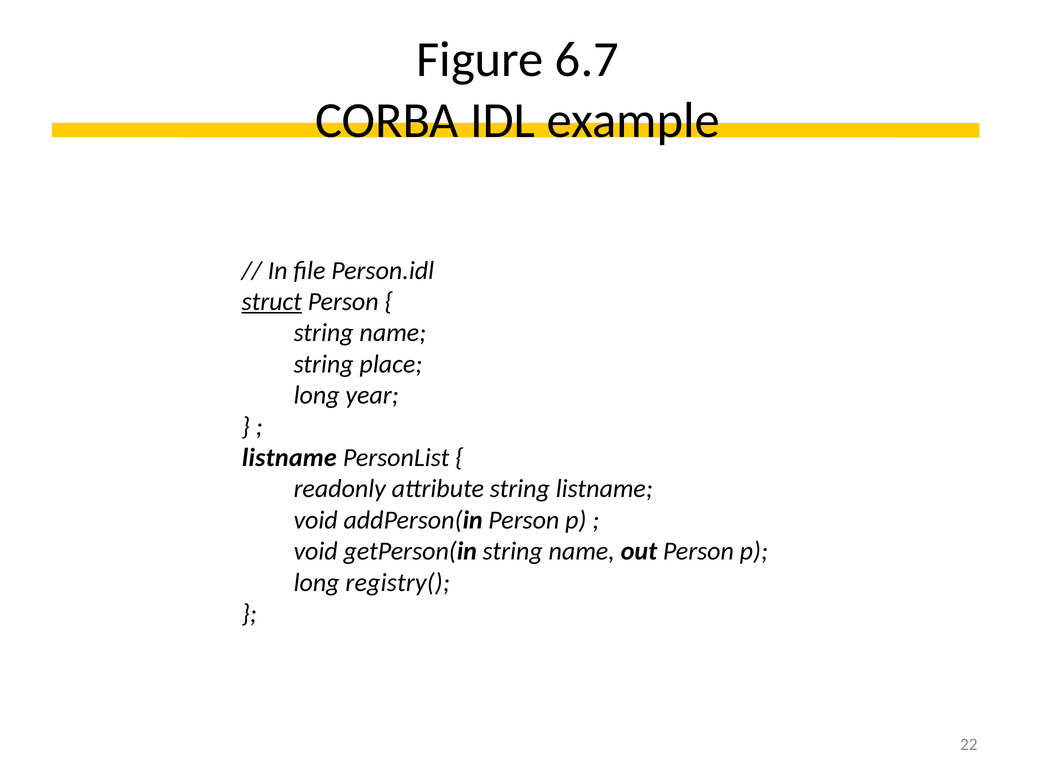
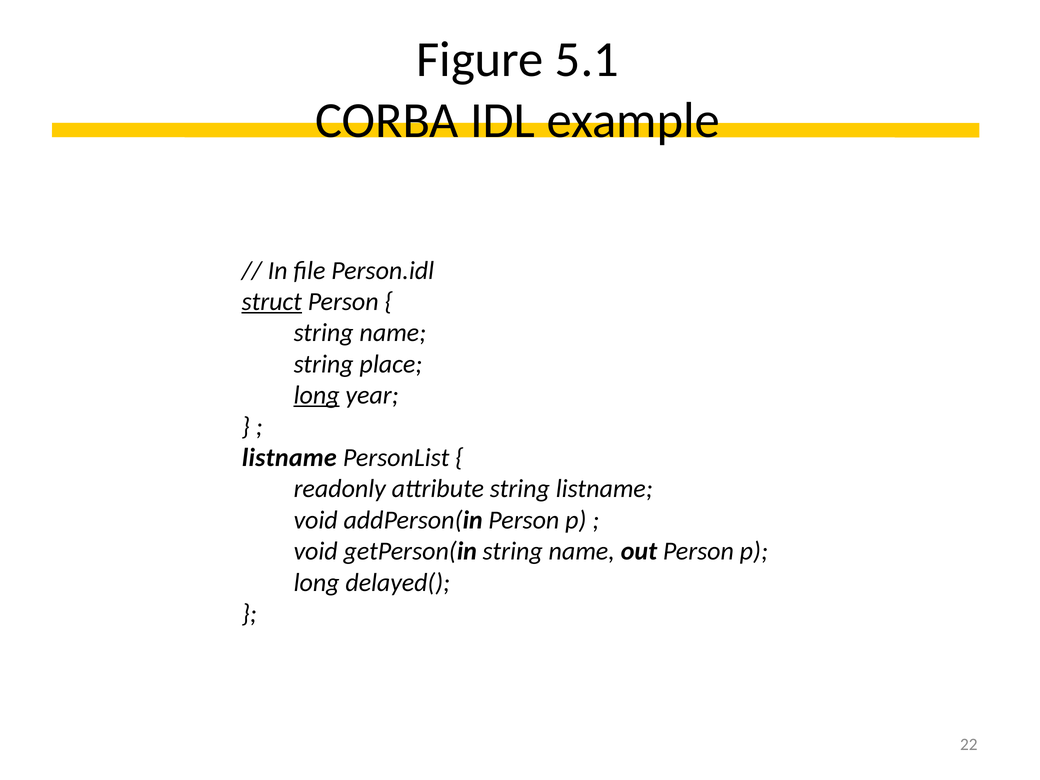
6.7: 6.7 -> 5.1 (587, 60)
long underline: none -> present (317, 395)
registry(: registry( -> delayed( (398, 582)
